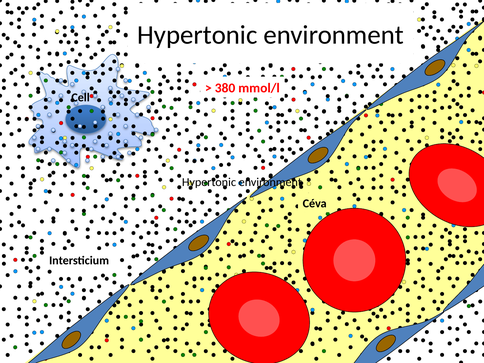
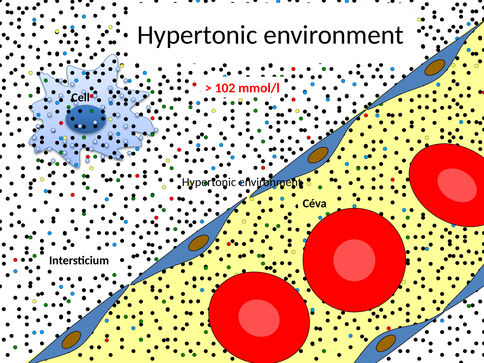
380: 380 -> 102 (225, 88)
